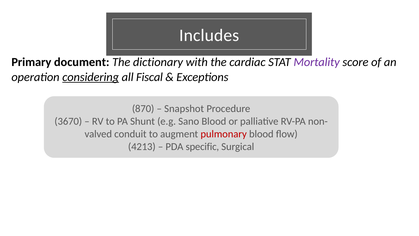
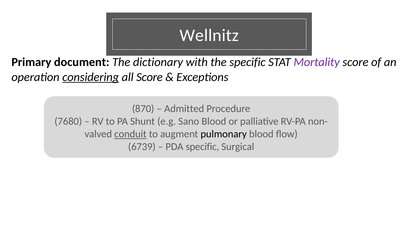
Includes: Includes -> Wellnitz (209, 35)
the cardiac: cardiac -> specific (247, 62)
all Fiscal: Fiscal -> Score (150, 77)
Snapshot: Snapshot -> Admitted (184, 109)
3670: 3670 -> 7680 (68, 121)
conduit underline: none -> present (130, 134)
pulmonary colour: red -> black (224, 134)
4213: 4213 -> 6739 (142, 146)
